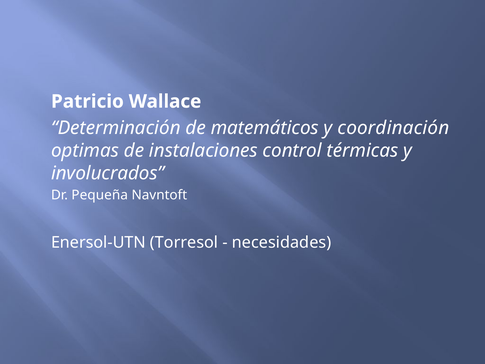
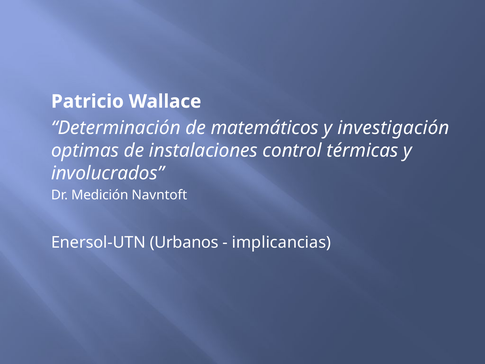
coordinación: coordinación -> investigación (393, 128)
Pequeña: Pequeña -> Medición (100, 195)
Torresol: Torresol -> Urbanos (184, 242)
necesidades: necesidades -> implicancias (281, 242)
